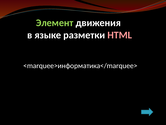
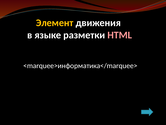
Элемент colour: light green -> yellow (55, 23)
